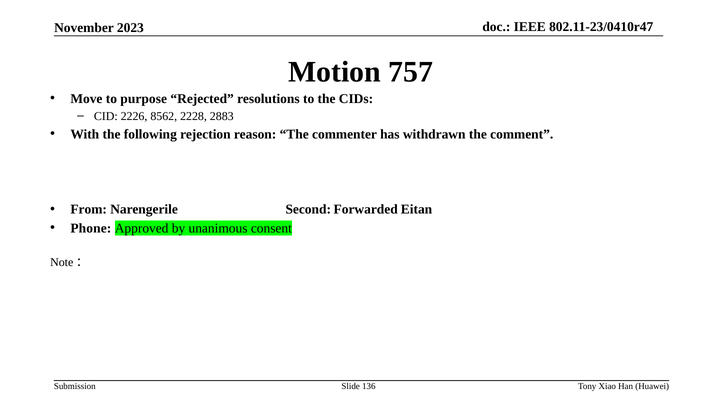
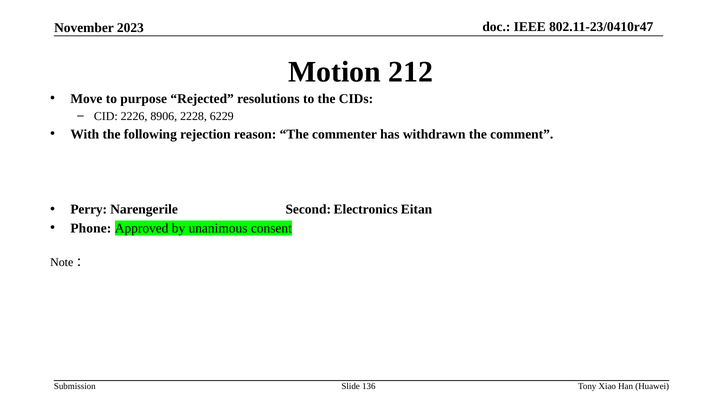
757: 757 -> 212 (411, 72)
8562: 8562 -> 8906 (164, 116)
2883: 2883 -> 6229 (222, 116)
From: From -> Perry (89, 209)
Forwarded: Forwarded -> Electronics (366, 209)
